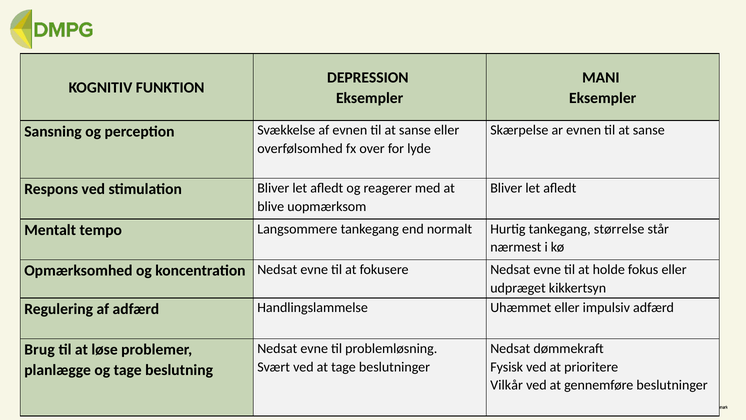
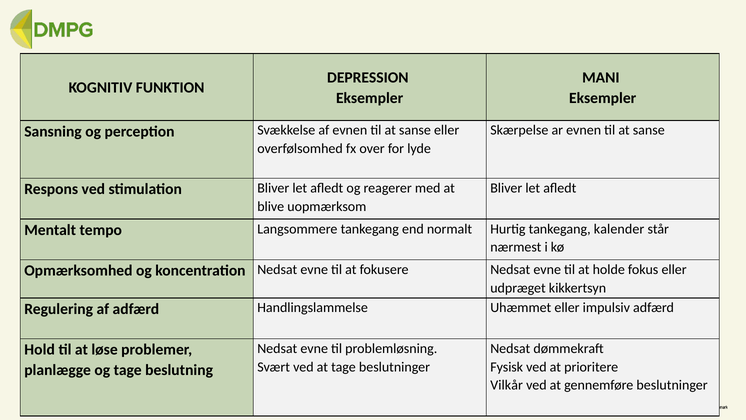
størrelse: størrelse -> kalender (619, 229)
Brug: Brug -> Hold (40, 349)
